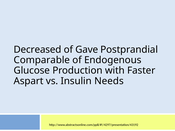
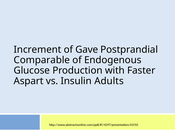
Decreased: Decreased -> Increment (37, 50)
Needs: Needs -> Adults (109, 81)
